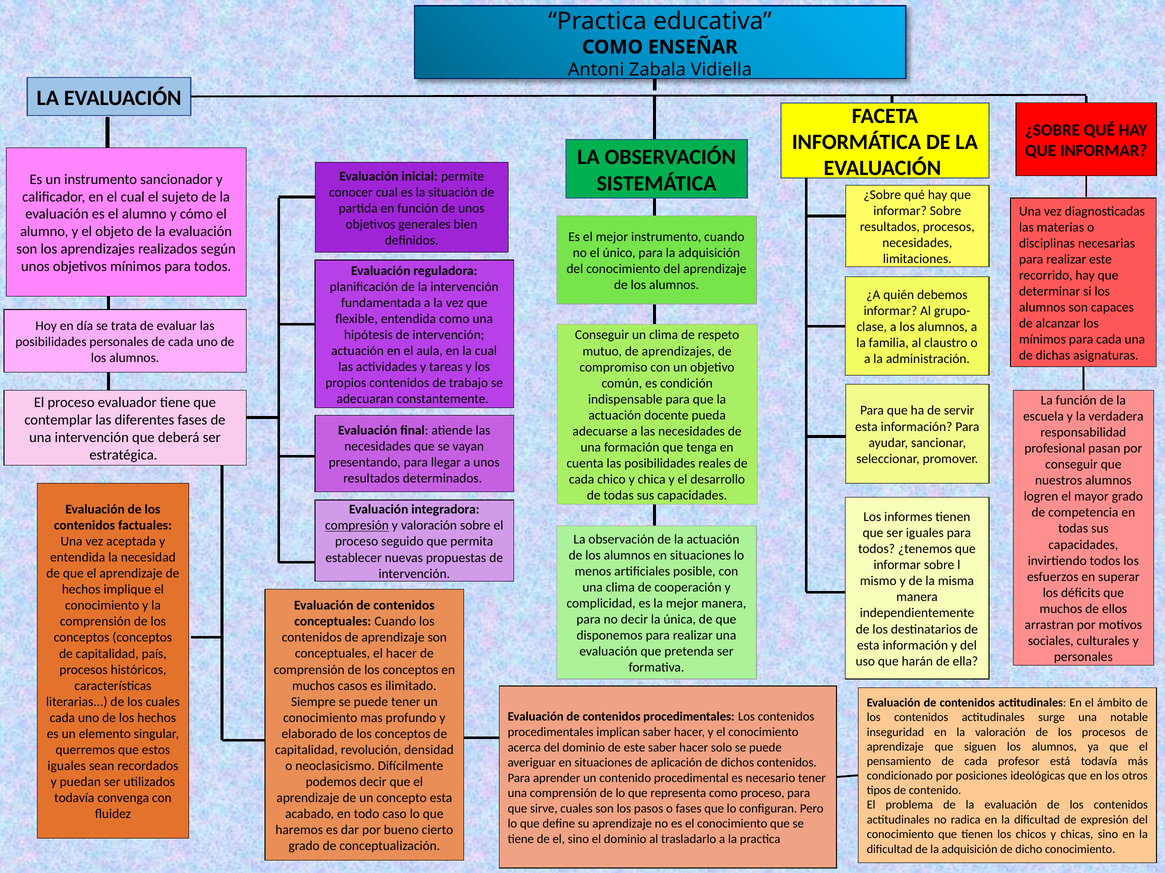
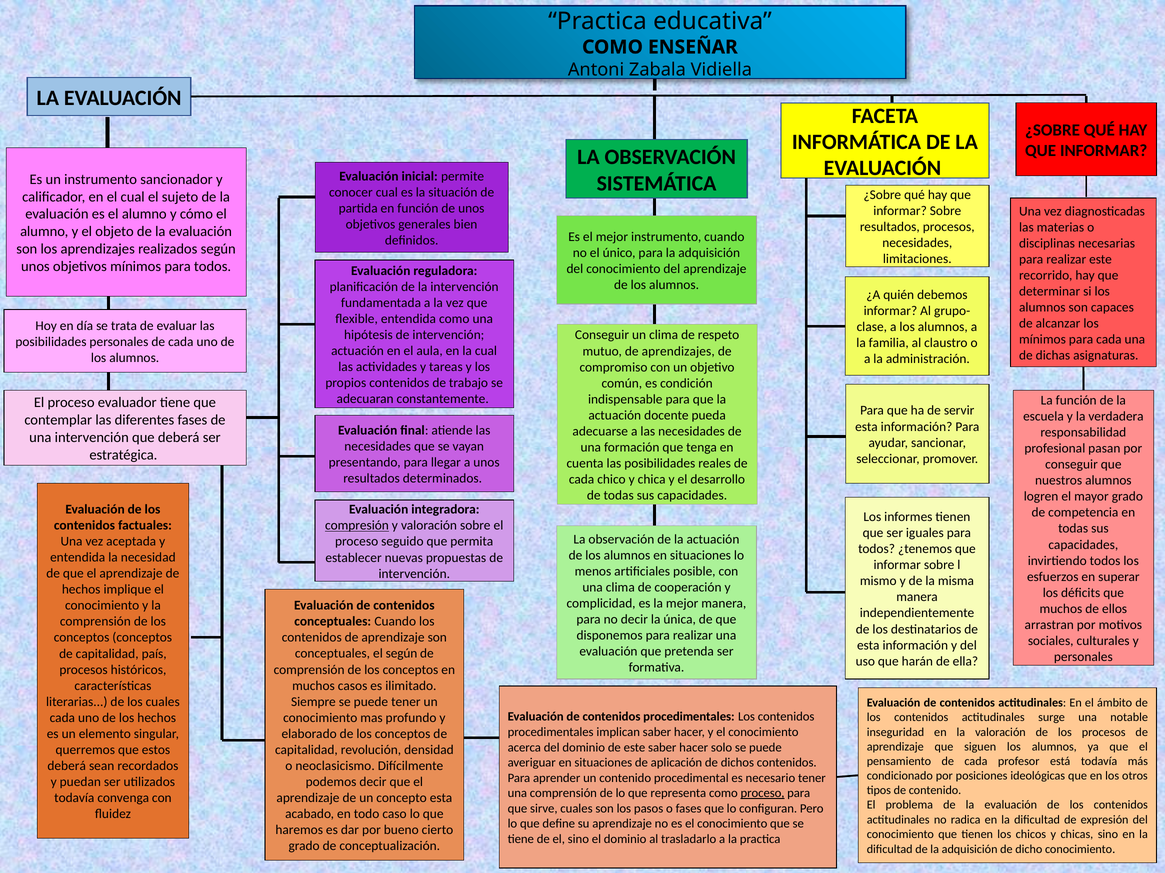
el hacer: hacer -> según (402, 654)
iguales: iguales -> deberá (67, 767)
proceso underline: none -> present (763, 794)
